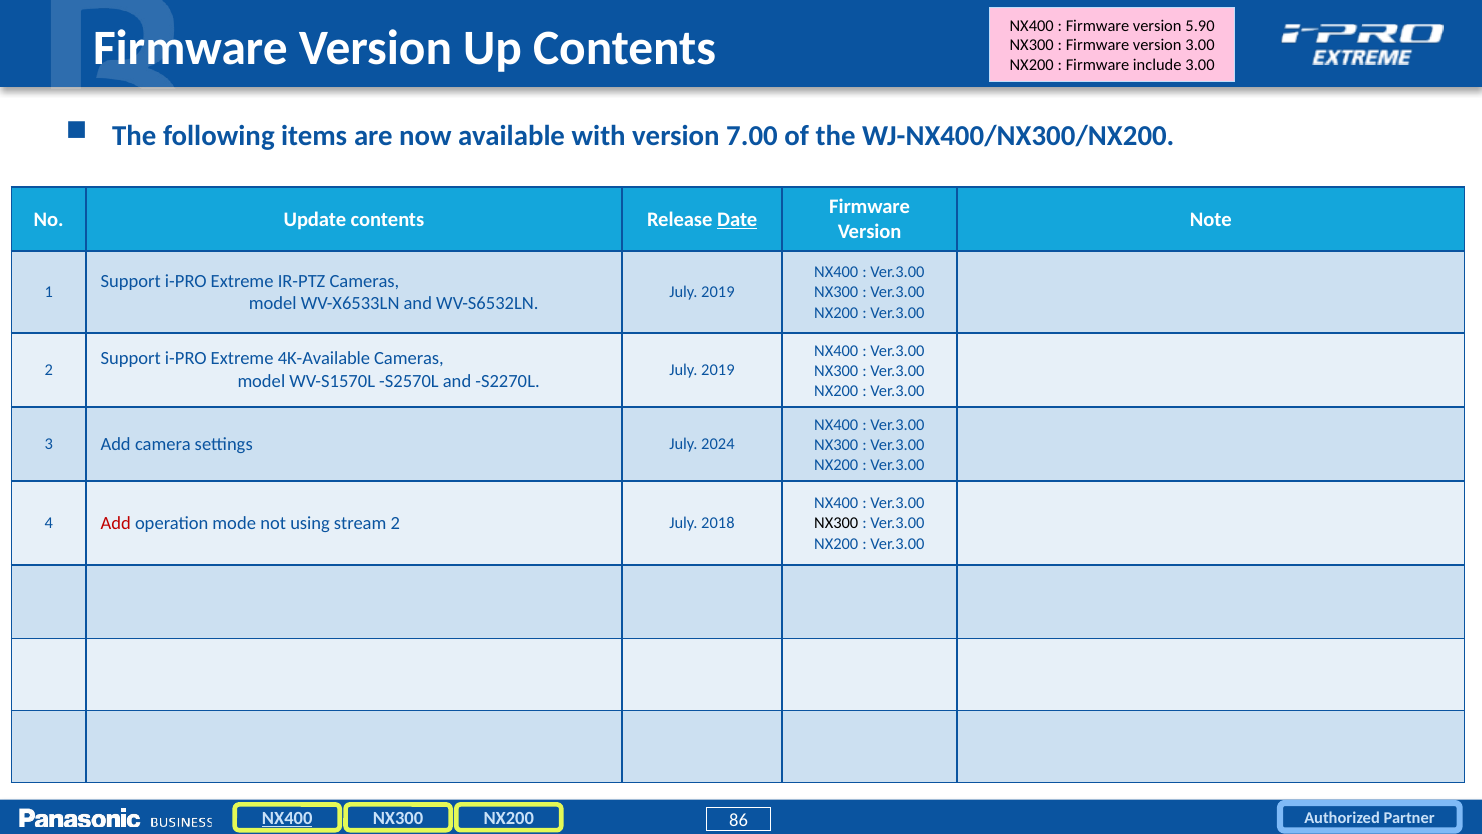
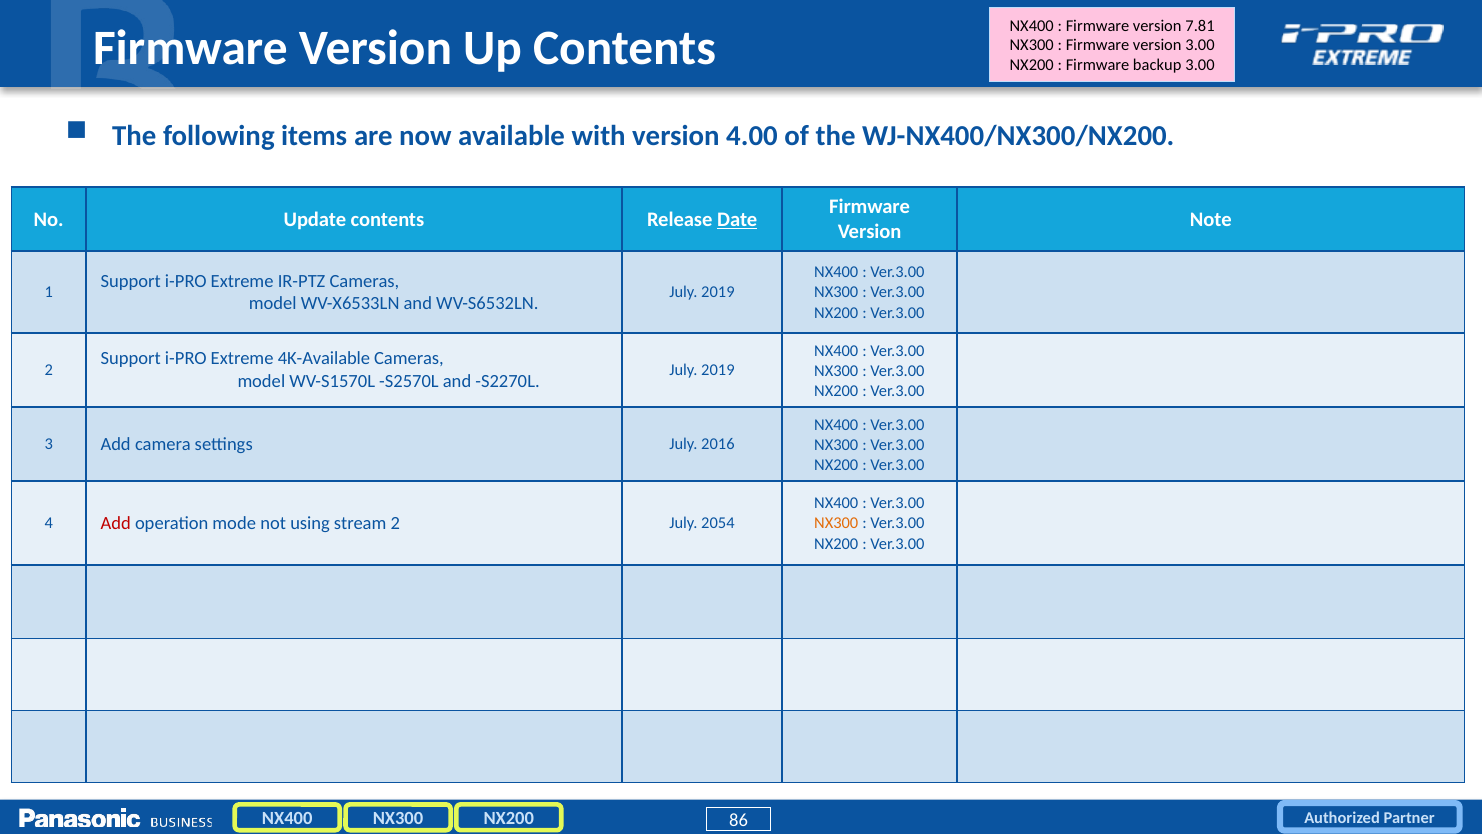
5.90: 5.90 -> 7.81 (1200, 26)
include: include -> backup (1157, 65)
7.00: 7.00 -> 4.00 (752, 135)
2024: 2024 -> 2016 (718, 444)
2018: 2018 -> 2054 (718, 523)
NX300 colour: black -> orange (836, 523)
NX400 underline: present -> none (287, 818)
